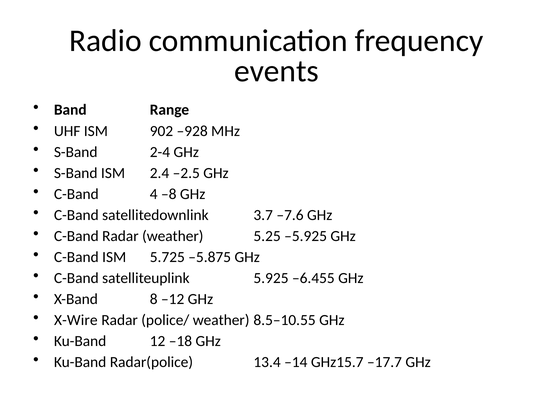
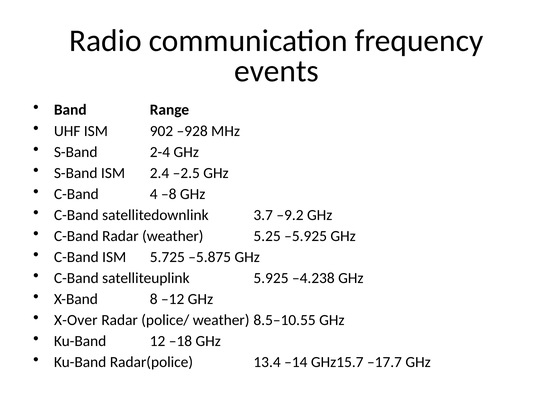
–7.6: –7.6 -> –9.2 (290, 215)
–6.455: –6.455 -> –4.238 (313, 278)
X-Wire: X-Wire -> X-Over (76, 320)
